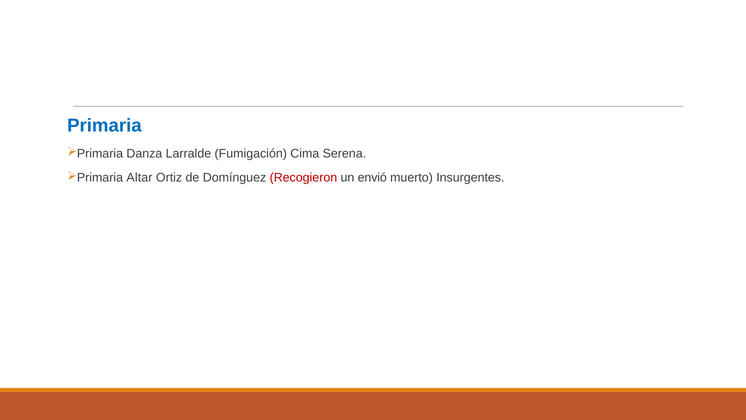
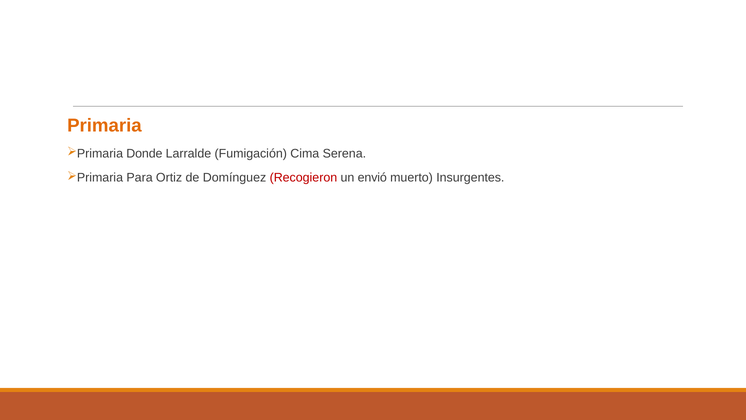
Primaria colour: blue -> orange (104, 126)
Danza: Danza -> Donde (144, 153)
Altar: Altar -> Para (140, 178)
